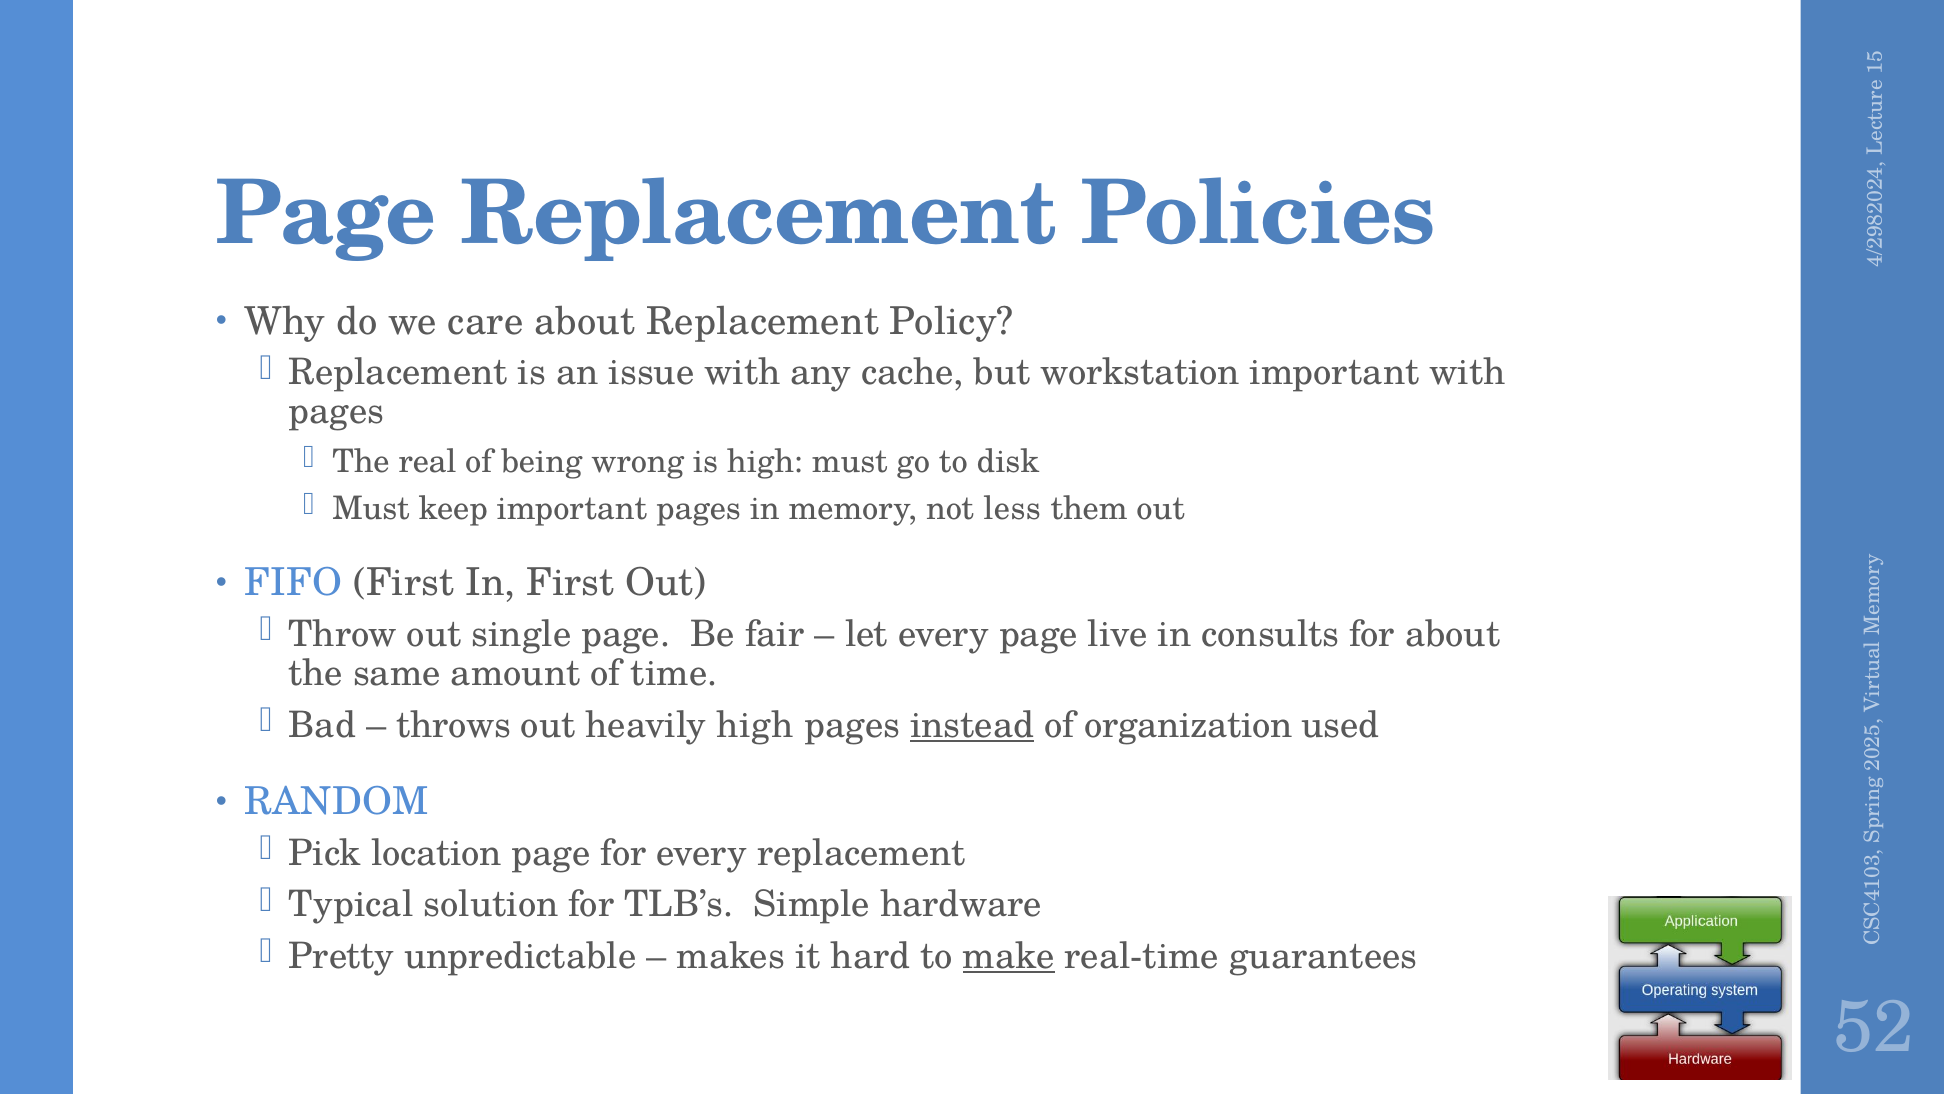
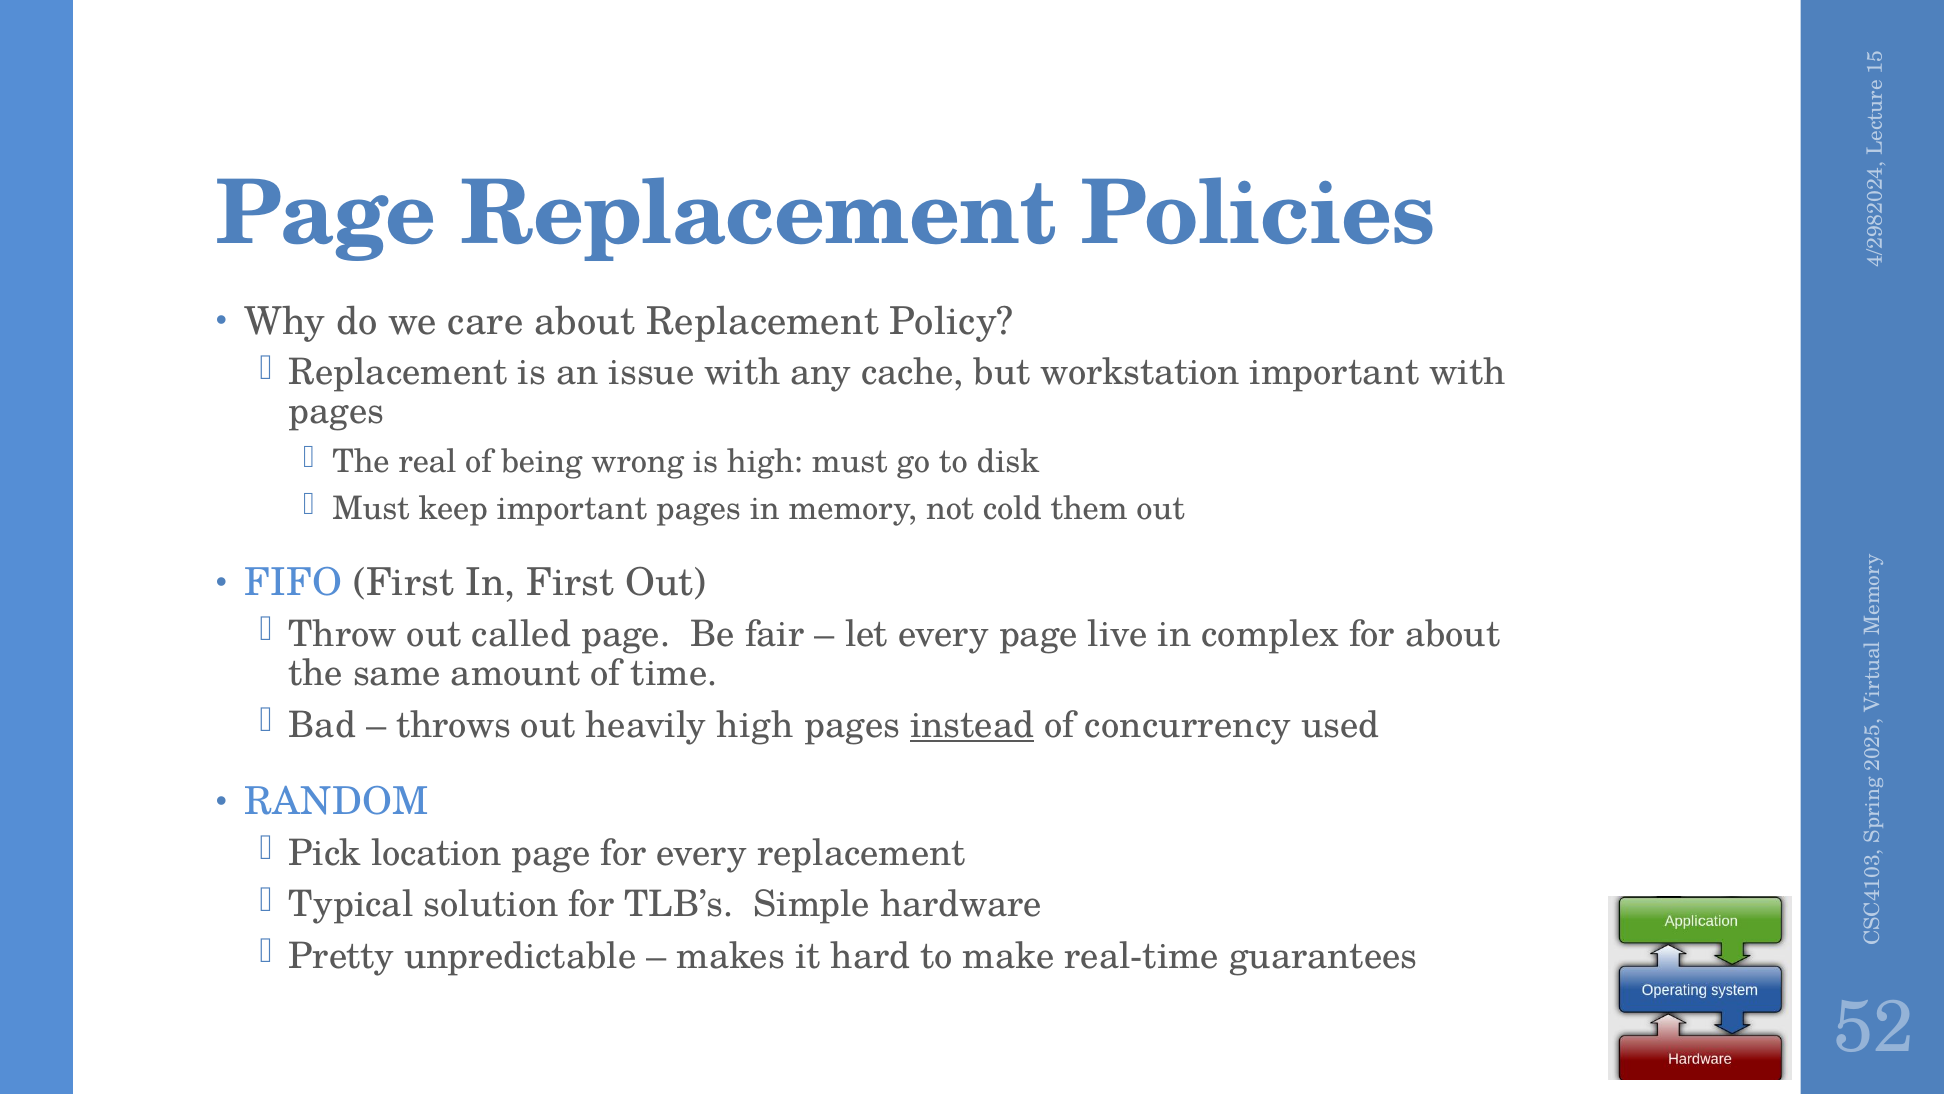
less: less -> cold (1012, 508)
single: single -> called (521, 634)
consults: consults -> complex (1270, 634)
organization: organization -> concurrency (1188, 725)
make underline: present -> none (1009, 956)
